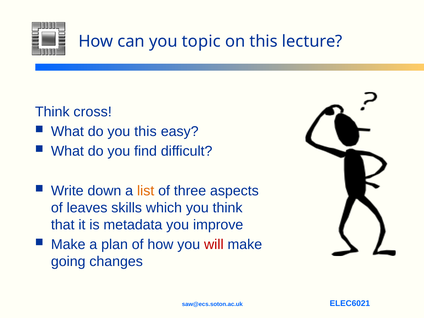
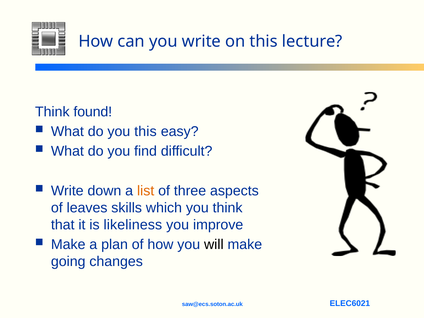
you topic: topic -> write (201, 41)
cross: cross -> found (93, 112)
metadata: metadata -> likeliness (133, 225)
will colour: red -> black (214, 245)
